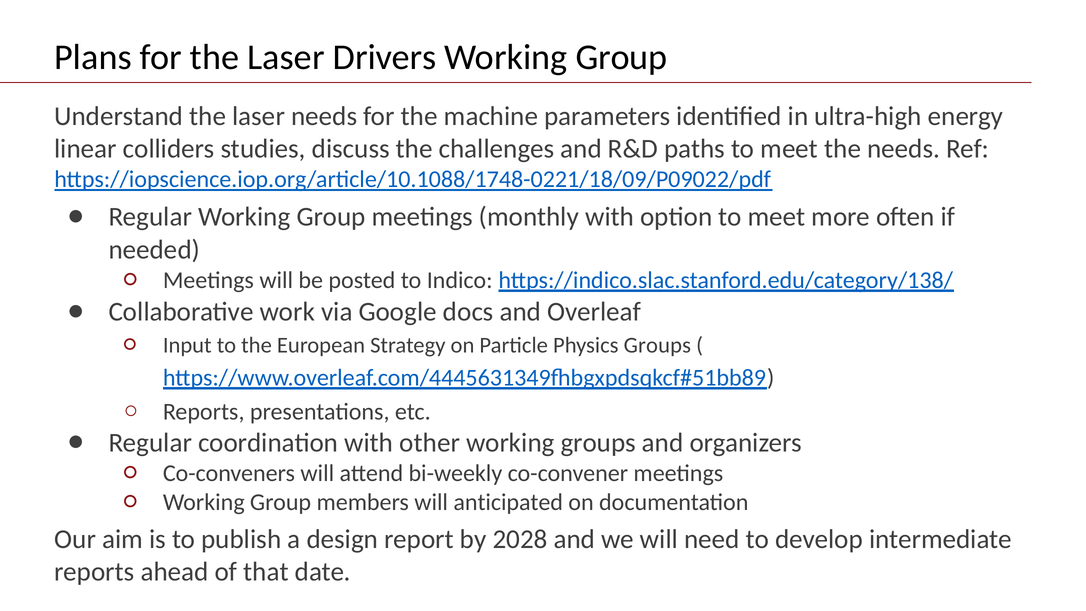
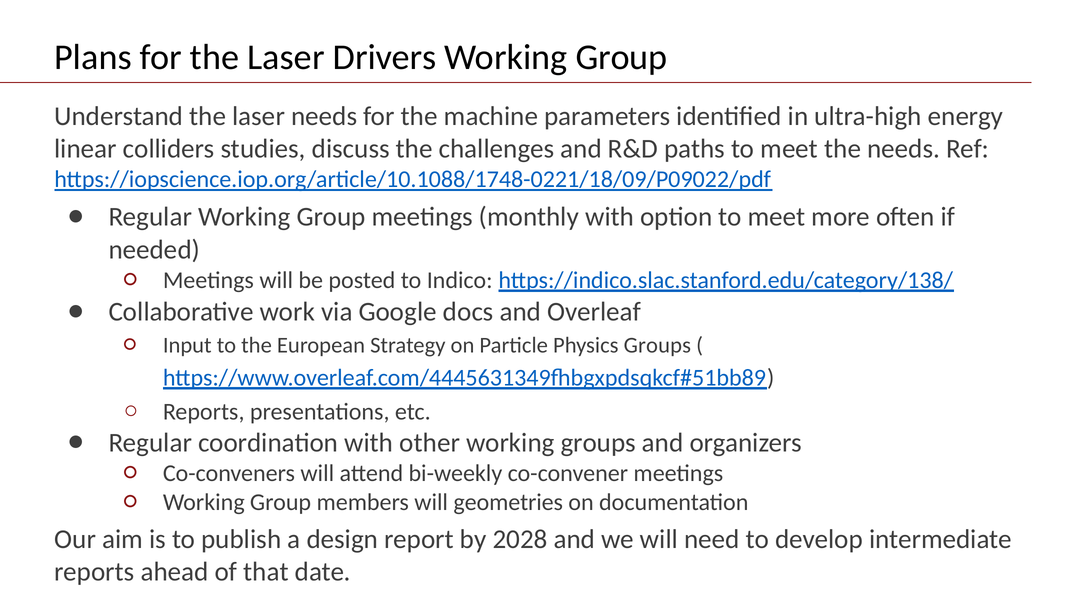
anticipated: anticipated -> geometries (508, 502)
